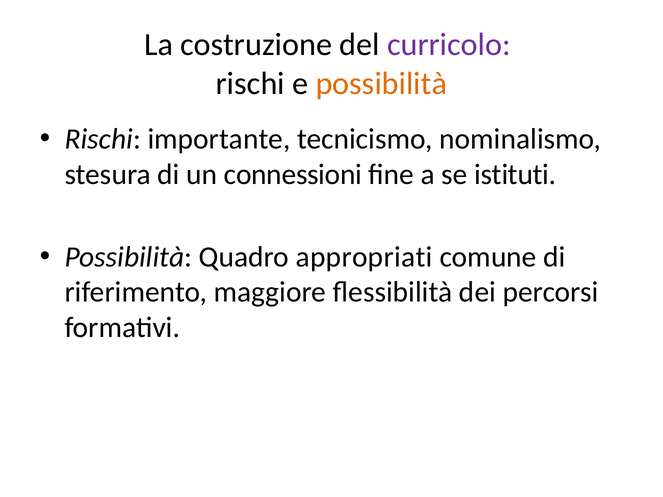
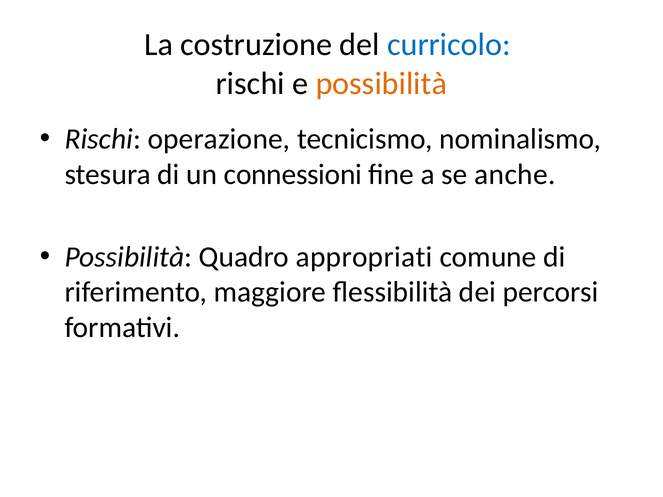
curricolo colour: purple -> blue (449, 45)
importante: importante -> operazione (219, 139)
istituti: istituti -> anche (515, 174)
